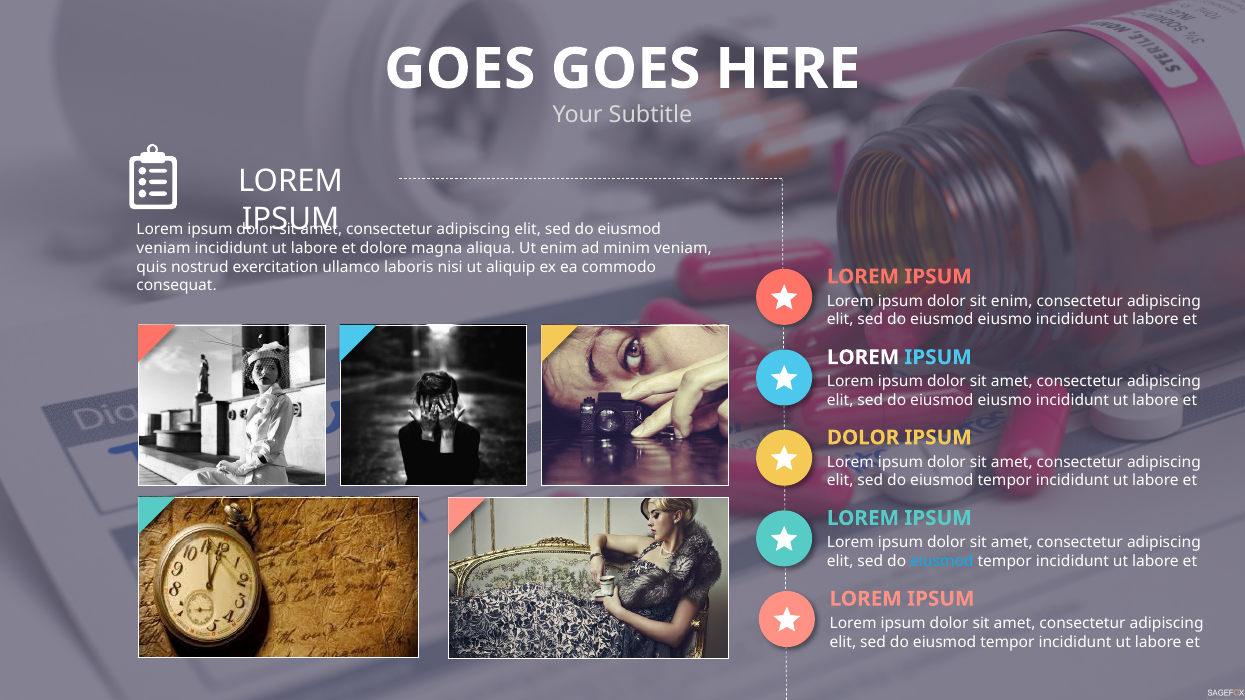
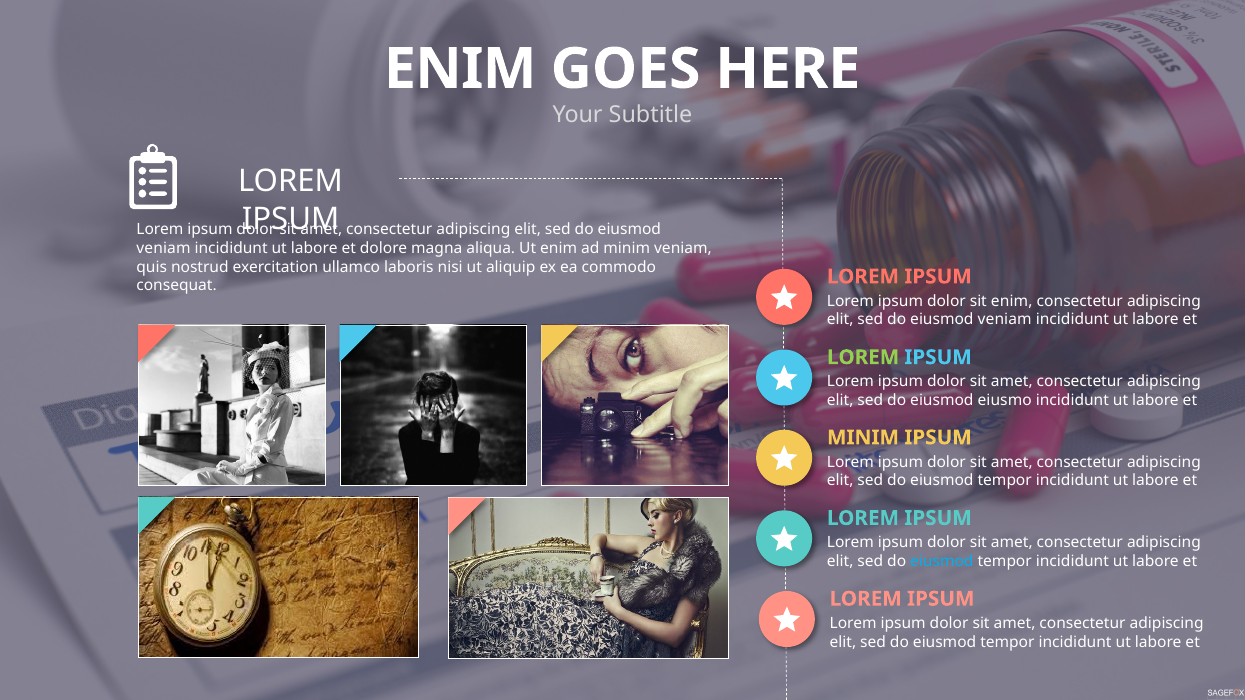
GOES: GOES -> ENIM (460, 69)
eiusmo: eiusmo -> veniam (1005, 320)
LOREM colour: white -> light green (863, 357)
DOLOR: DOLOR -> MINIM (863, 438)
